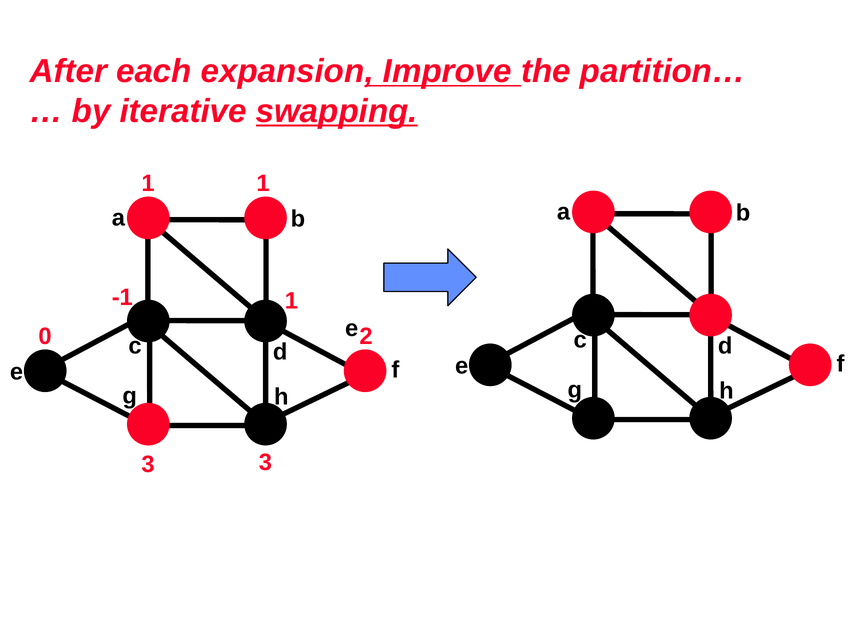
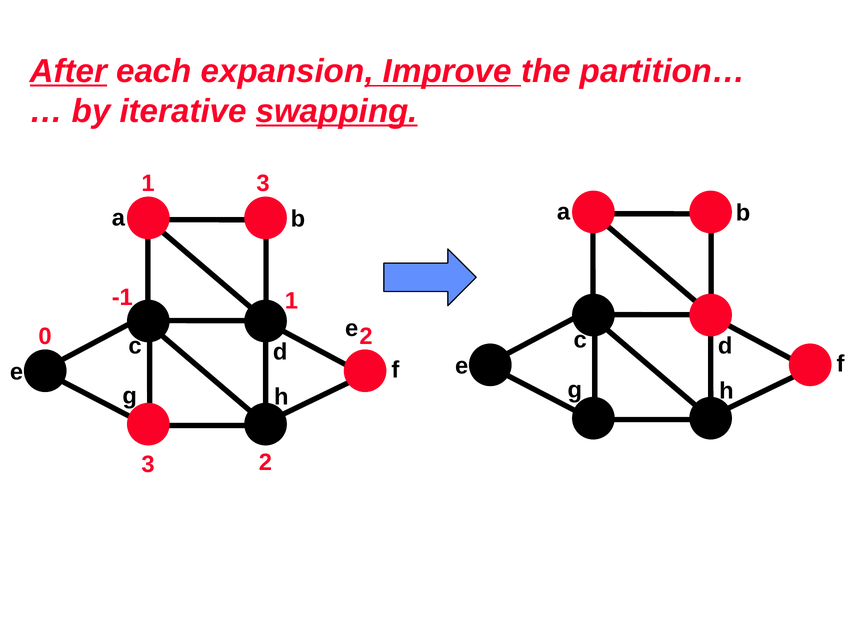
After underline: none -> present (68, 71)
1 1: 1 -> 3 (263, 184)
3: 3 -> 2 (265, 462)
